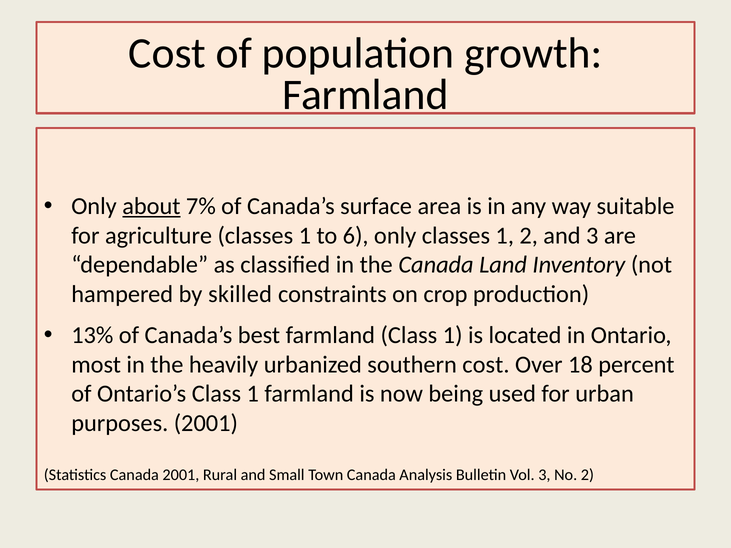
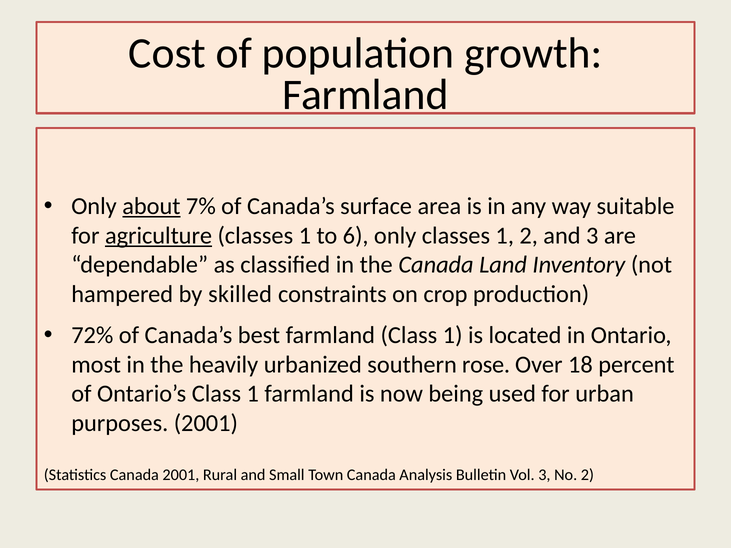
agriculture underline: none -> present (159, 236)
13%: 13% -> 72% (92, 335)
southern cost: cost -> rose (486, 365)
